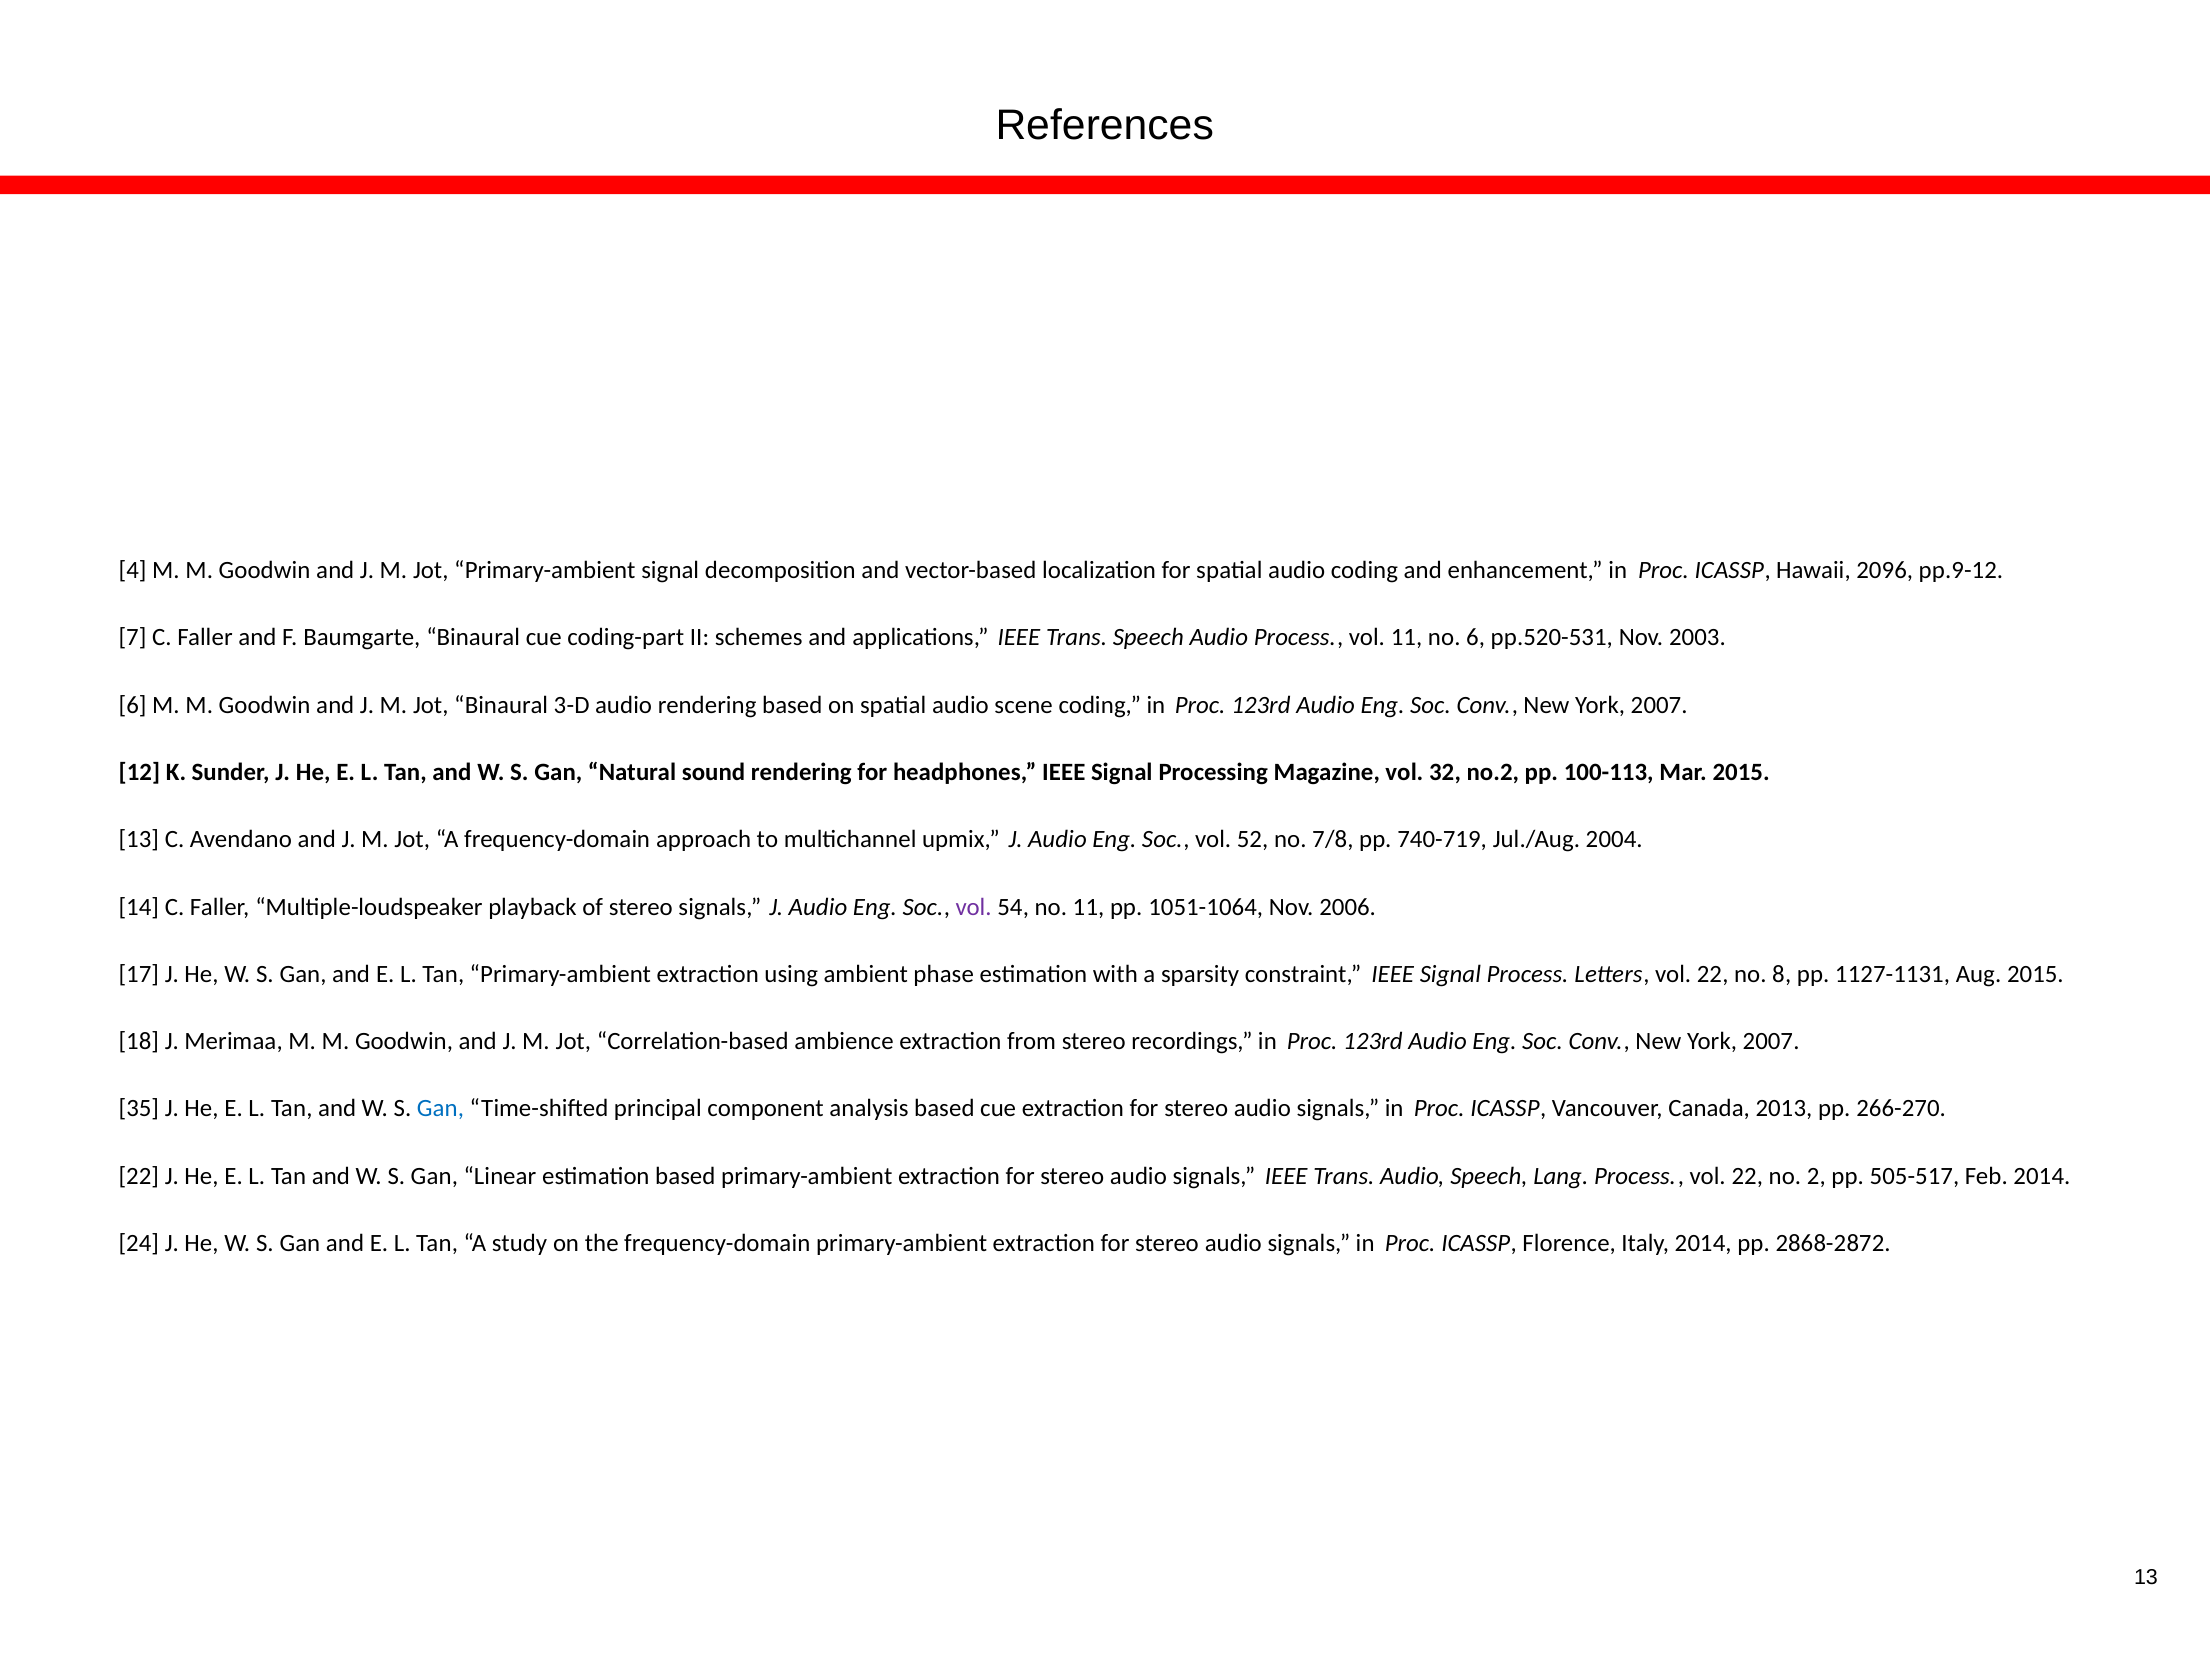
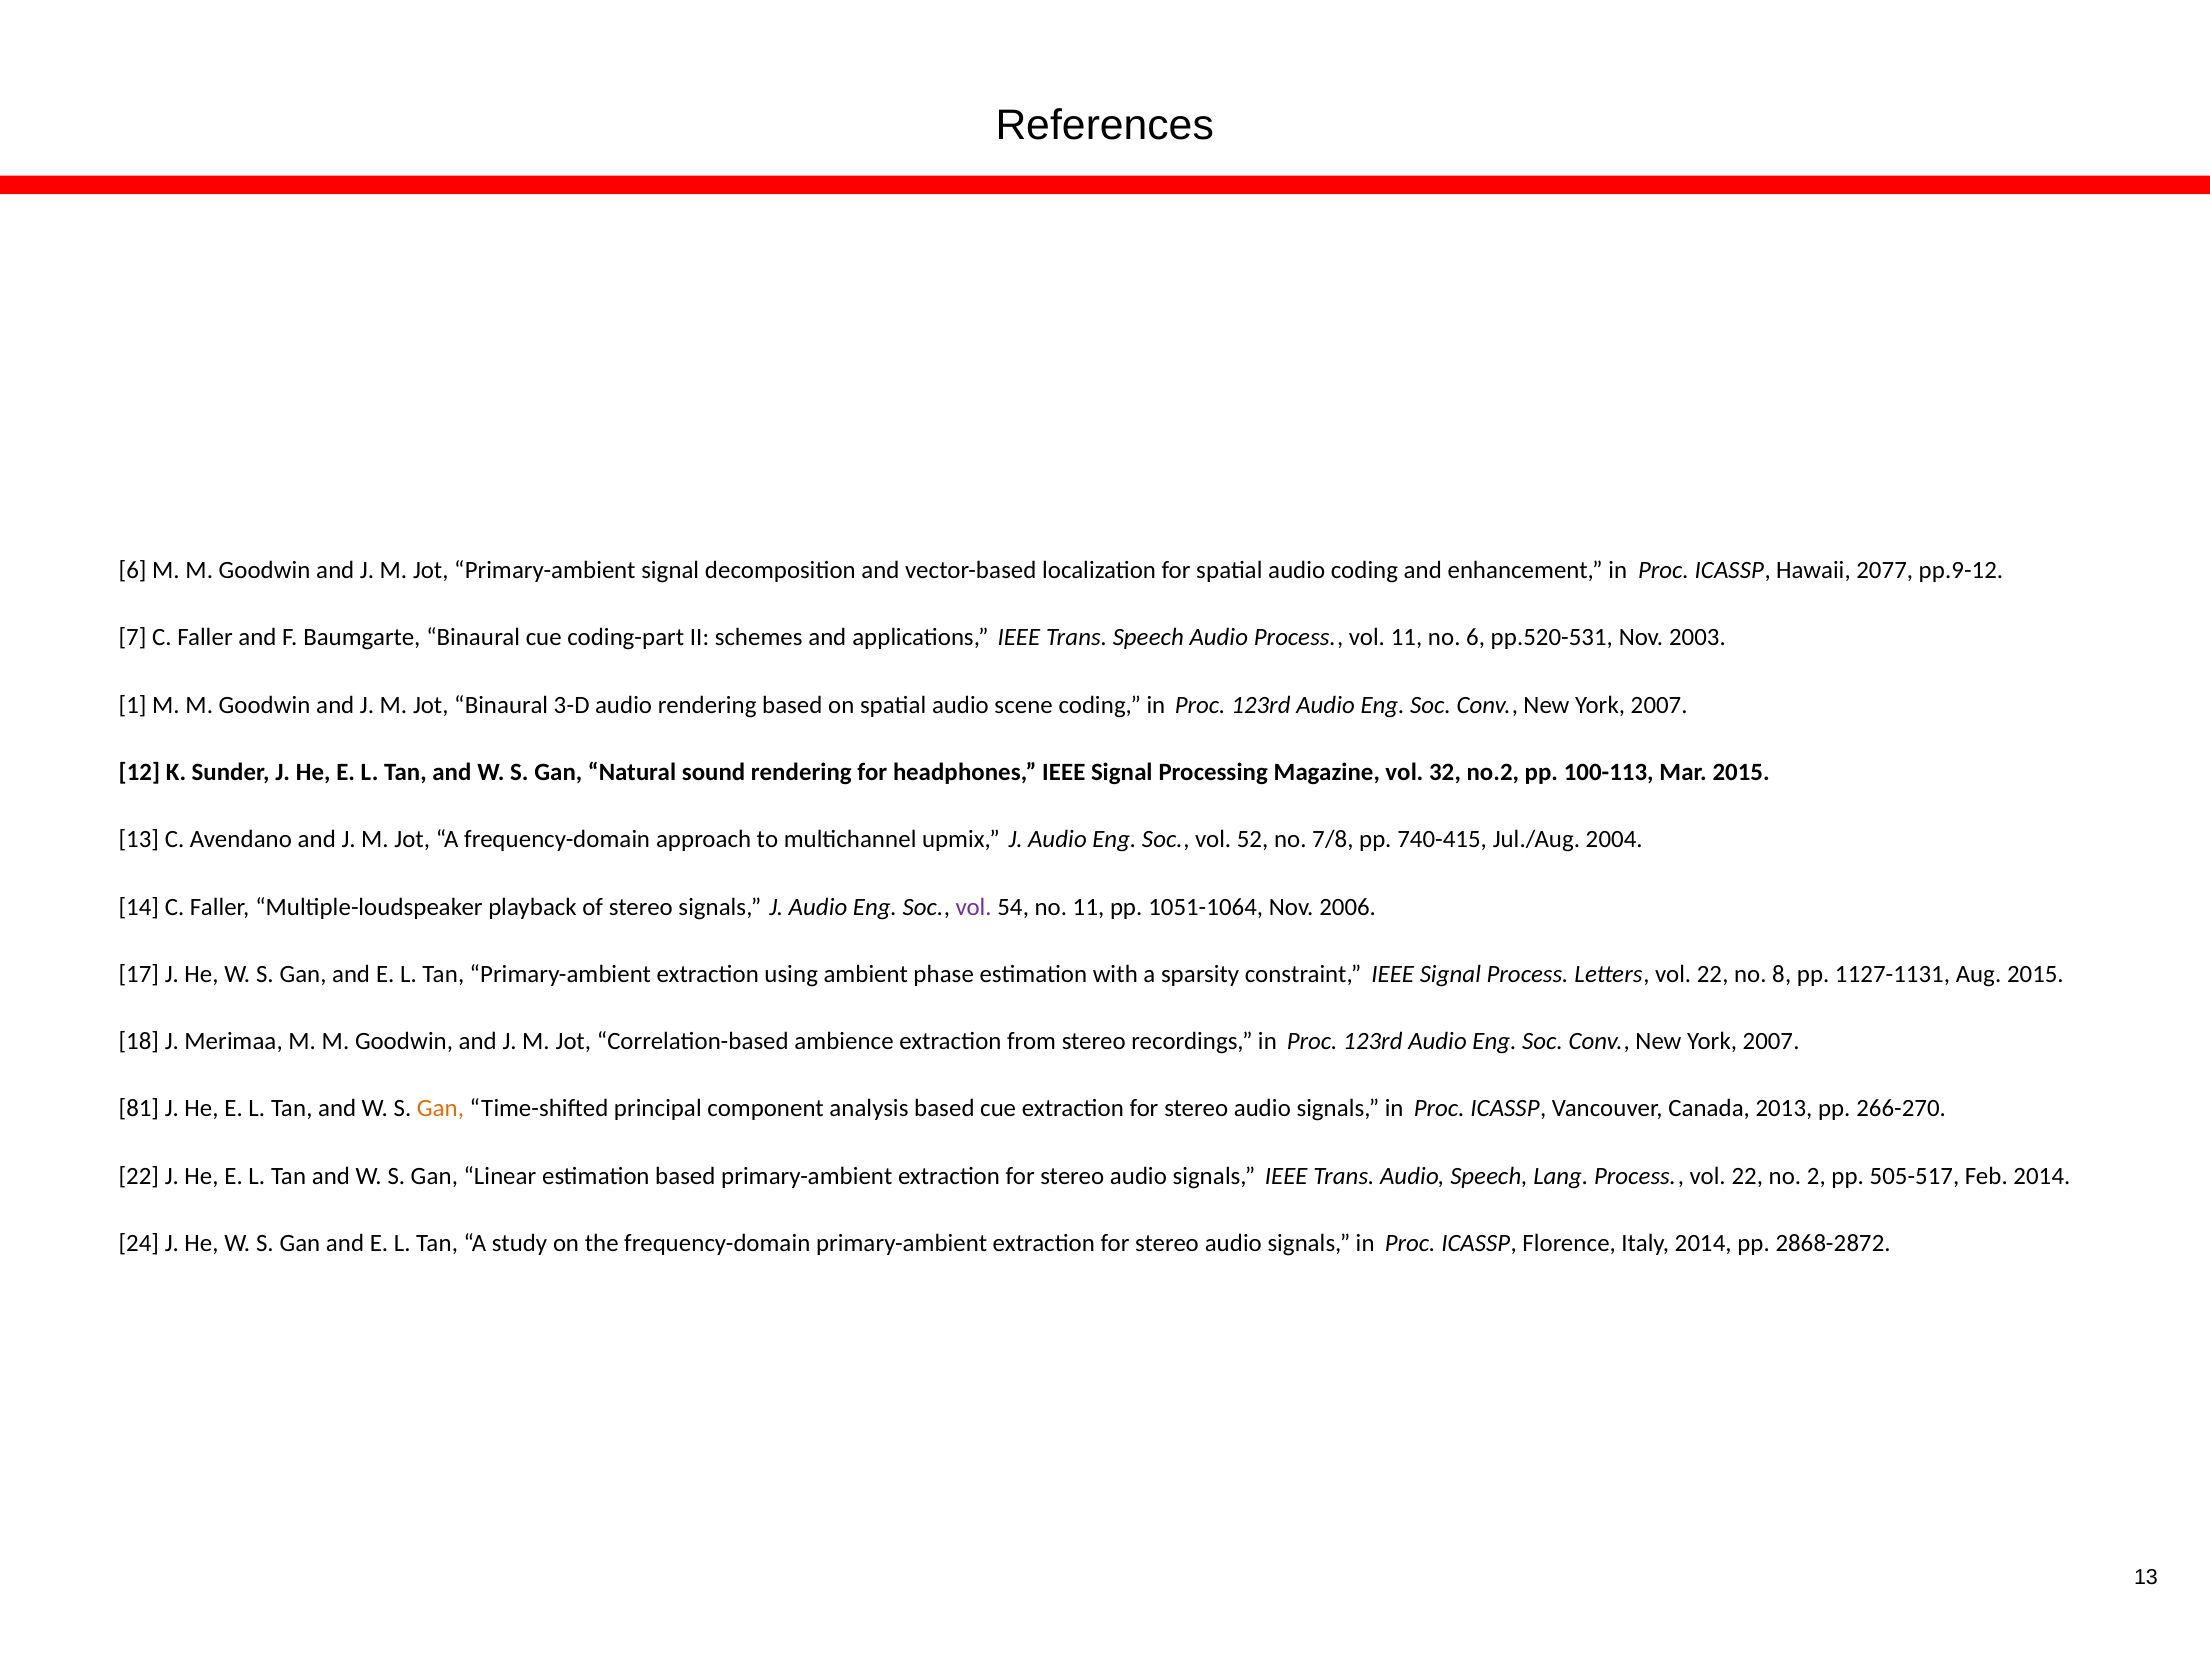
4: 4 -> 6 (133, 570)
2096: 2096 -> 2077 (1885, 570)
6: 6 -> 1 (133, 705)
740-719: 740-719 -> 740-415 (1442, 839)
35: 35 -> 81 (139, 1108)
Gan colour: blue -> orange (440, 1108)
